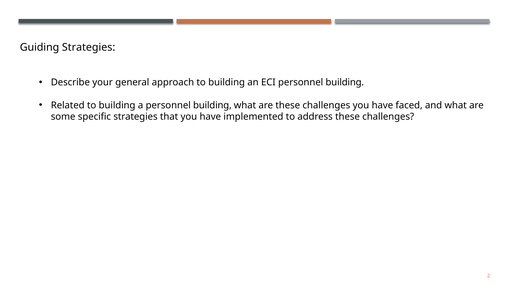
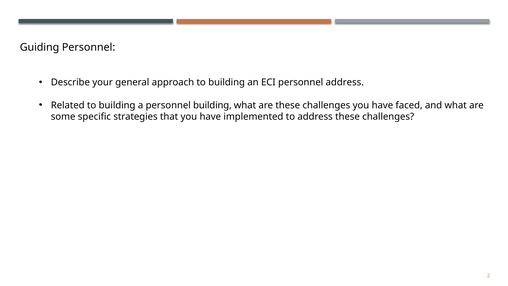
Guiding Strategies: Strategies -> Personnel (89, 47)
ECI personnel building: building -> address (345, 82)
